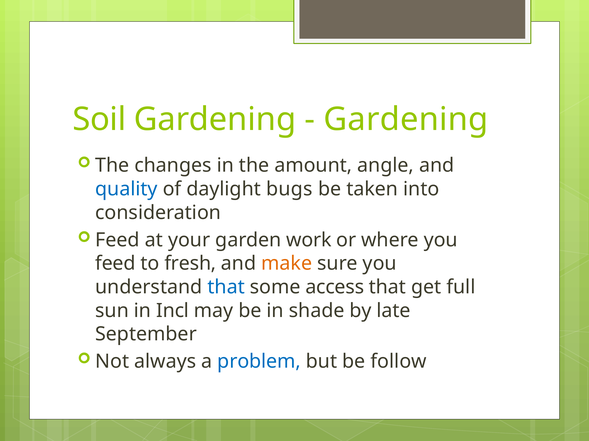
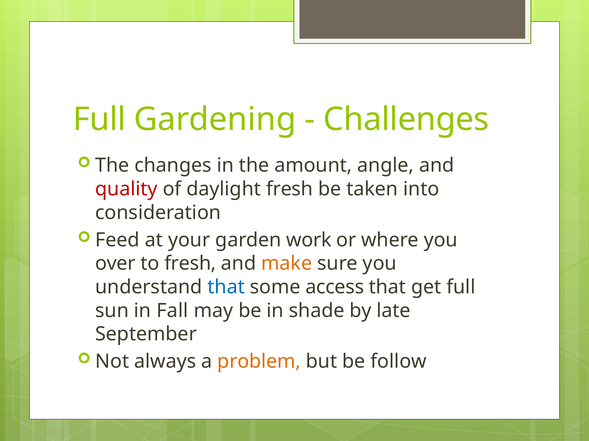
Soil: Soil -> Full (99, 120)
Gardening: Gardening -> Challenges (406, 120)
quality colour: blue -> red (126, 189)
daylight bugs: bugs -> fresh (290, 189)
feed: feed -> over (115, 264)
Incl: Incl -> Fall (172, 311)
problem colour: blue -> orange (259, 362)
